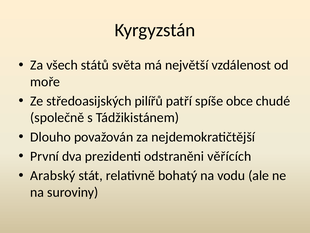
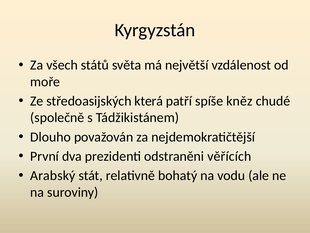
pilířů: pilířů -> která (149, 101)
obce: obce -> kněz (239, 101)
